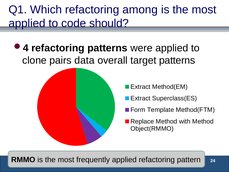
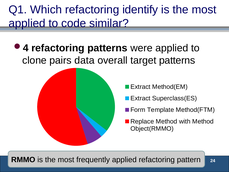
among: among -> identify (140, 10)
should: should -> similar (109, 23)
